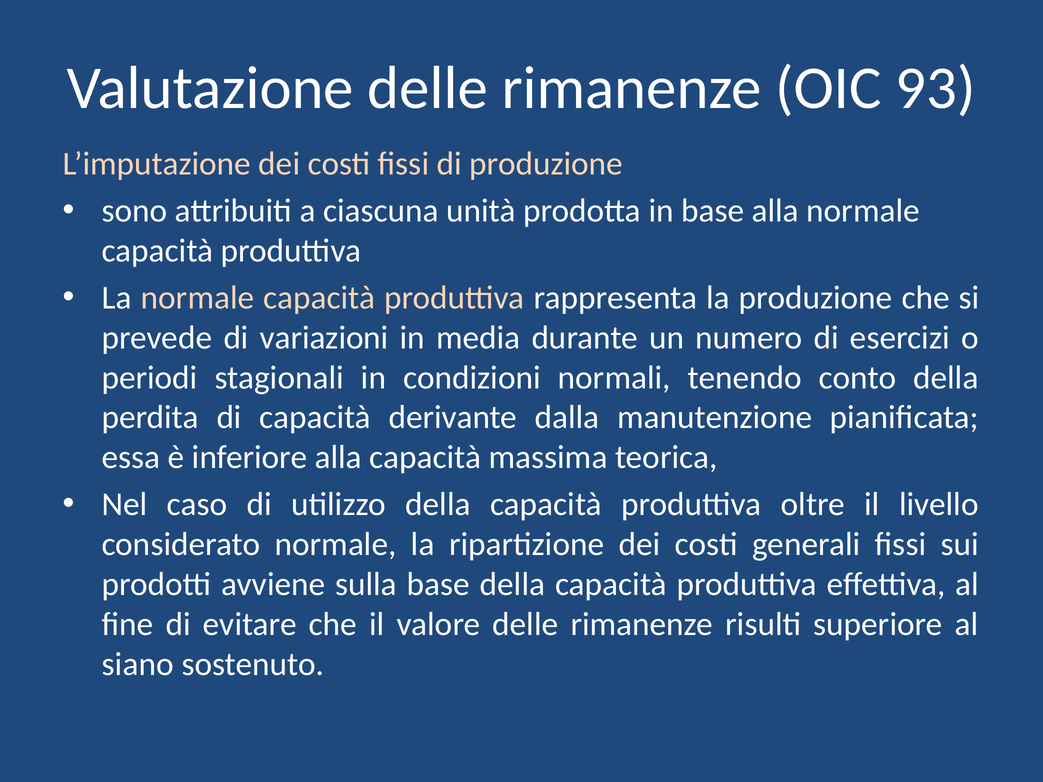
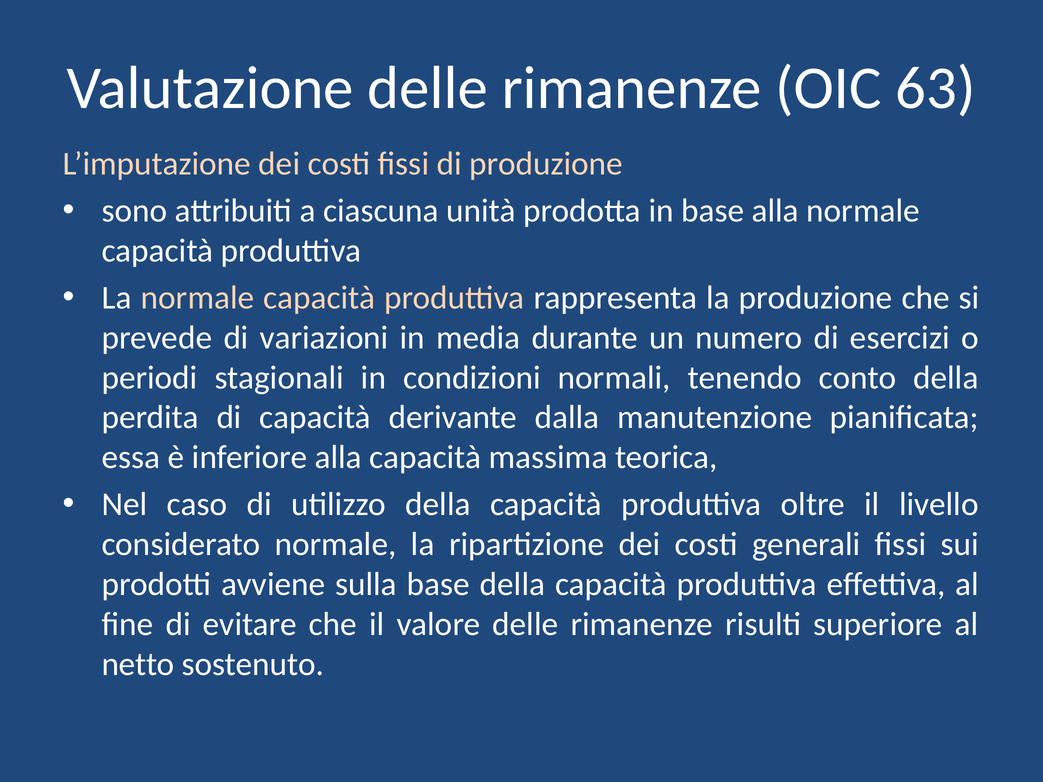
93: 93 -> 63 (935, 88)
siano: siano -> netto (138, 664)
